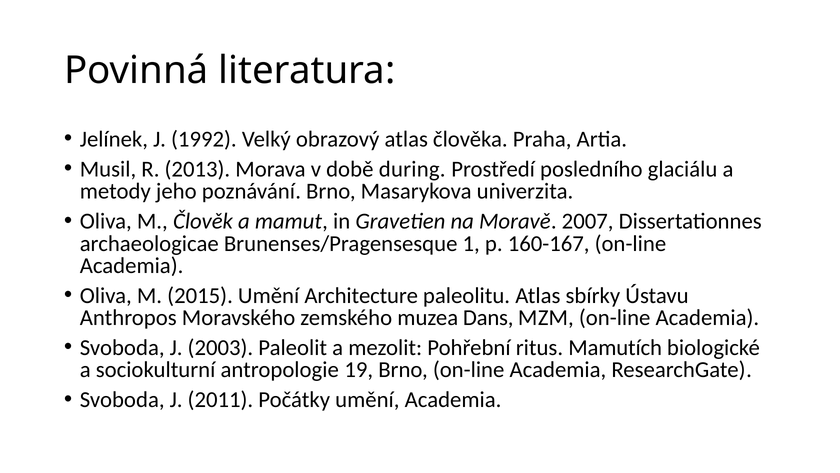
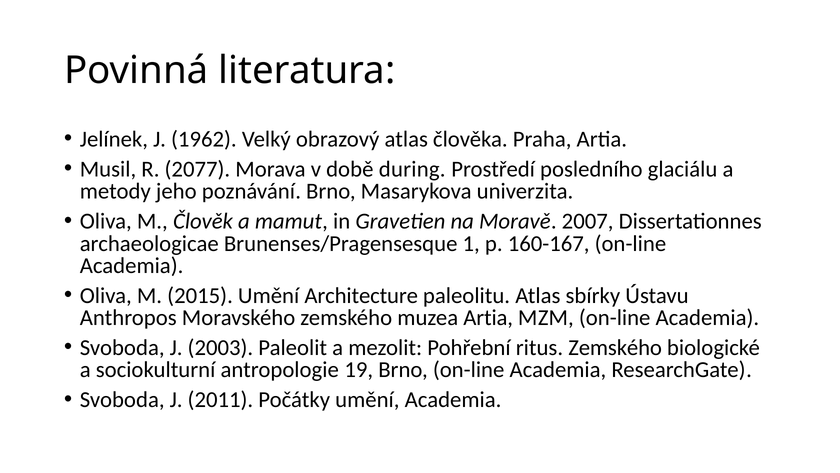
1992: 1992 -> 1962 (204, 139)
2013: 2013 -> 2077 (197, 169)
muzea Dans: Dans -> Artia (488, 317)
ritus Mamutích: Mamutích -> Zemského (615, 347)
